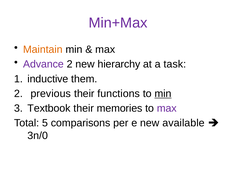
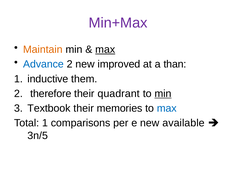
max underline: none -> present (105, 50)
Advance colour: purple -> blue (43, 64)
hierarchy: hierarchy -> improved (119, 64)
task: task -> than (175, 64)
previous: previous -> therefore (51, 94)
functions: functions -> quadrant (119, 94)
max colour: purple -> blue (167, 108)
Total 5: 5 -> 1 (45, 123)
3n/0: 3n/0 -> 3n/5 (38, 136)
